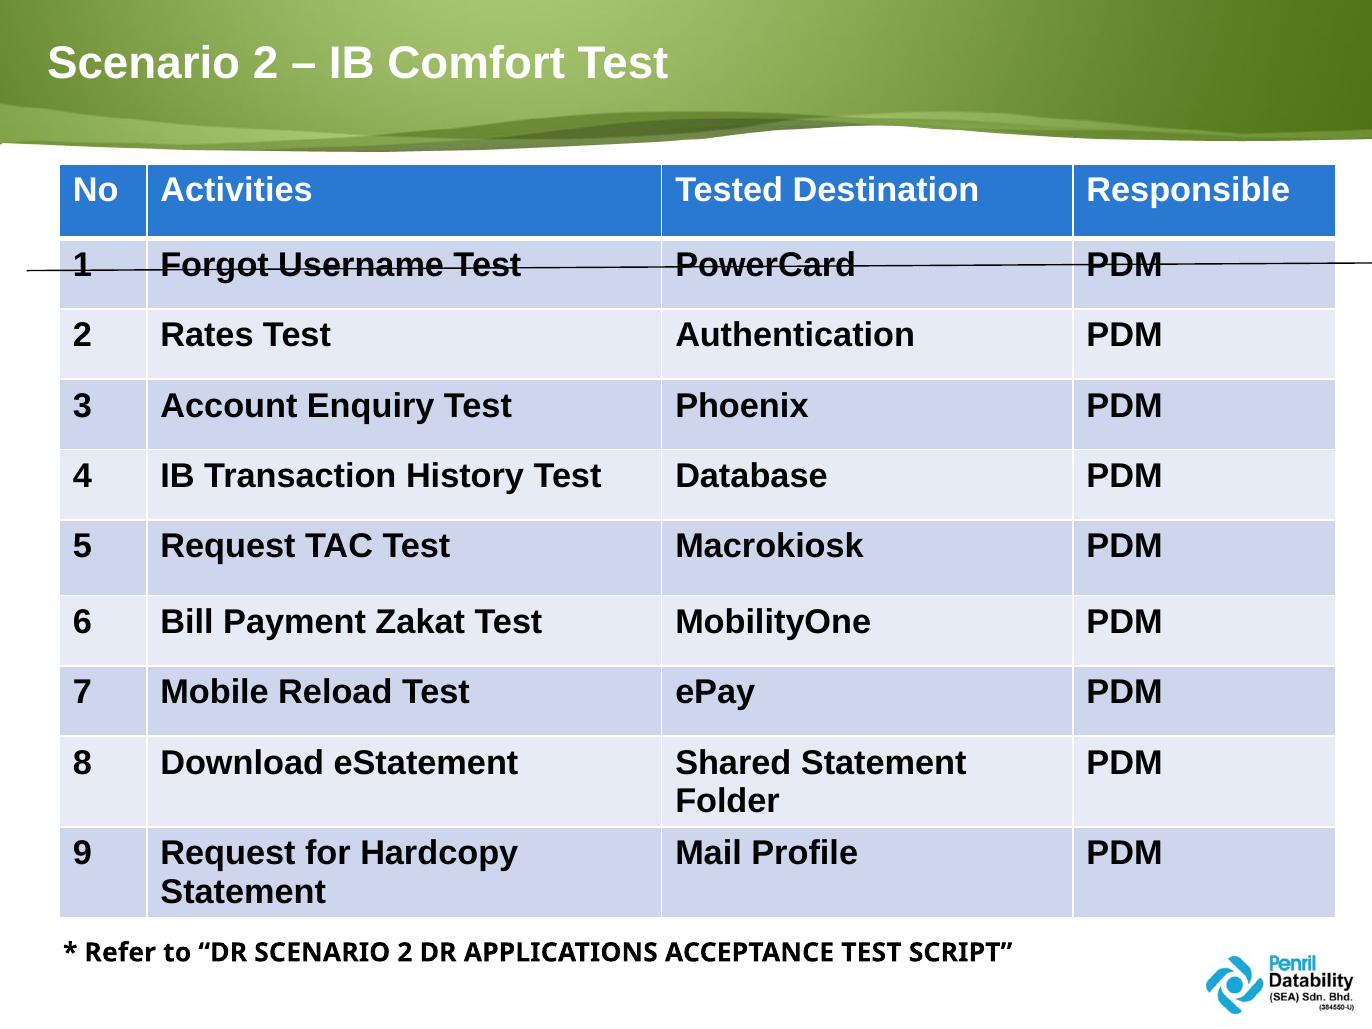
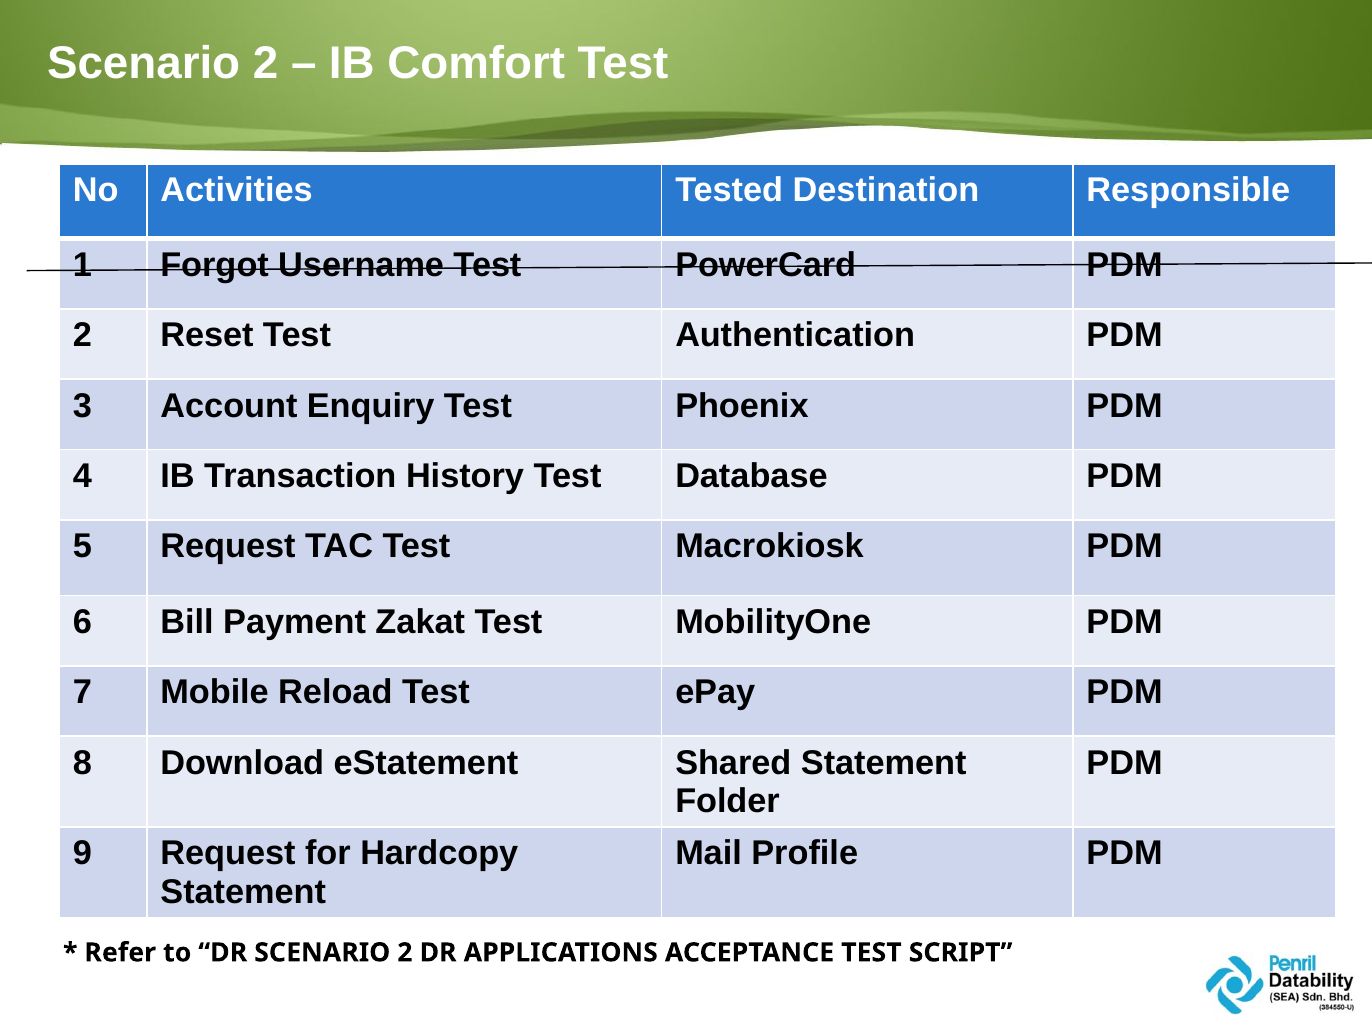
Rates: Rates -> Reset (207, 335)
